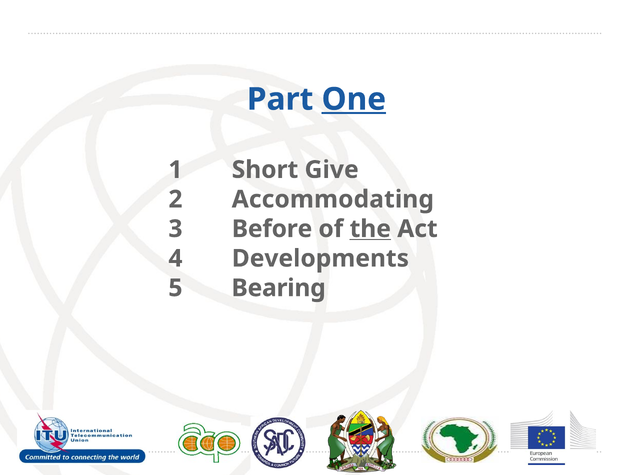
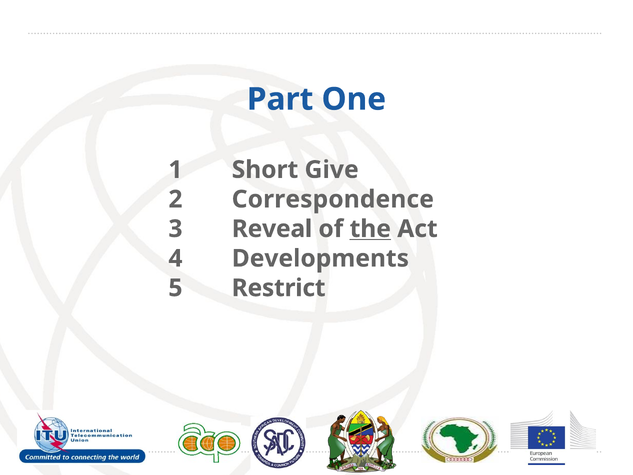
One underline: present -> none (354, 99)
Accommodating: Accommodating -> Correspondence (333, 199)
Before: Before -> Reveal (272, 229)
Bearing: Bearing -> Restrict (279, 288)
